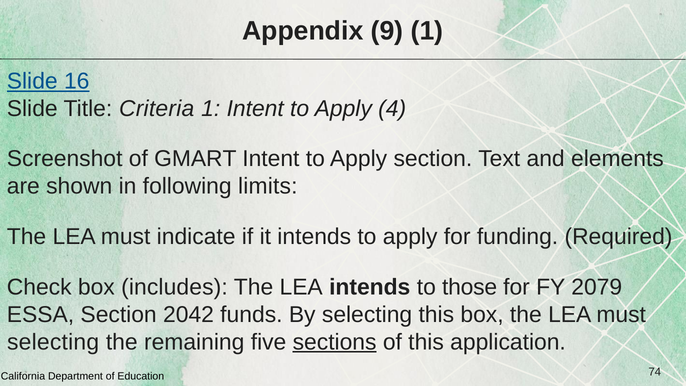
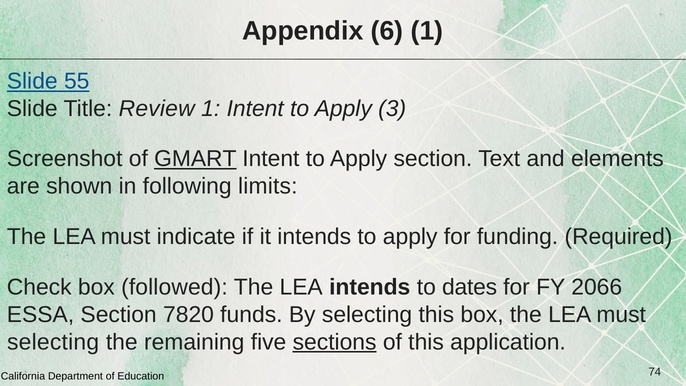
9: 9 -> 6 (387, 31)
16: 16 -> 55 (77, 81)
Criteria: Criteria -> Review (157, 109)
4: 4 -> 3 (392, 109)
GMART underline: none -> present (195, 159)
includes: includes -> followed (174, 287)
those: those -> dates (470, 287)
2079: 2079 -> 2066 (597, 287)
2042: 2042 -> 7820 (189, 314)
